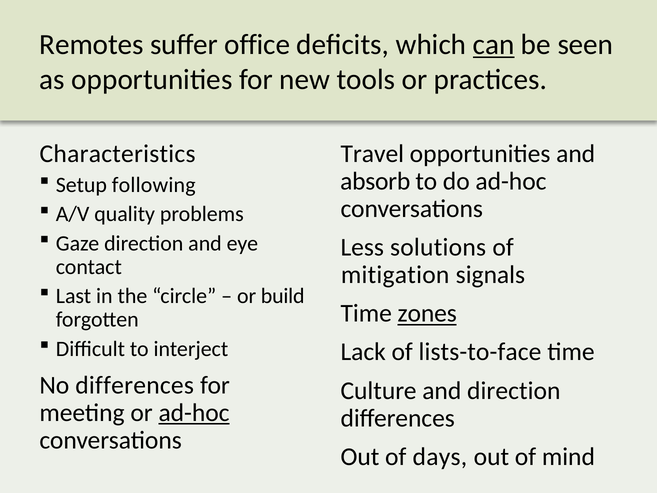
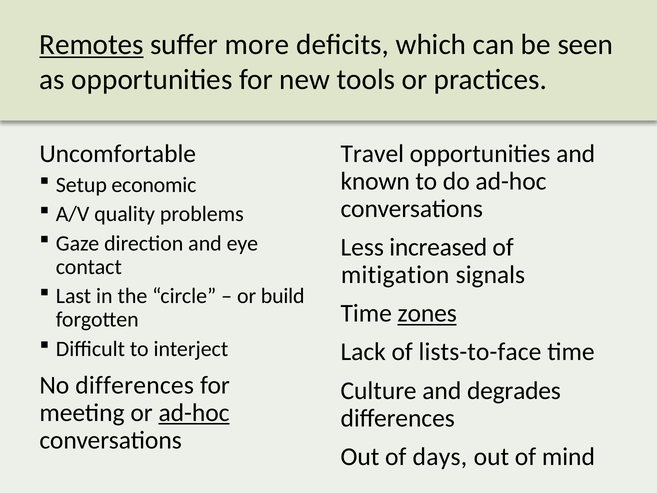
Remotes underline: none -> present (91, 45)
office: office -> more (257, 45)
can underline: present -> none (494, 45)
Characteristics: Characteristics -> Uncomfortable (118, 154)
absorb: absorb -> known (375, 181)
following: following -> economic (154, 185)
solutions: solutions -> increased (438, 247)
and direction: direction -> degrades (514, 390)
